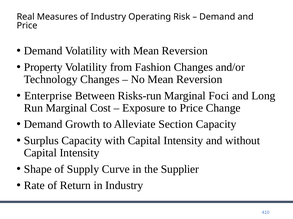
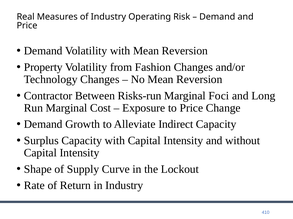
Enterprise: Enterprise -> Contractor (48, 96)
Section: Section -> Indirect (176, 125)
Supplier: Supplier -> Lockout (180, 170)
